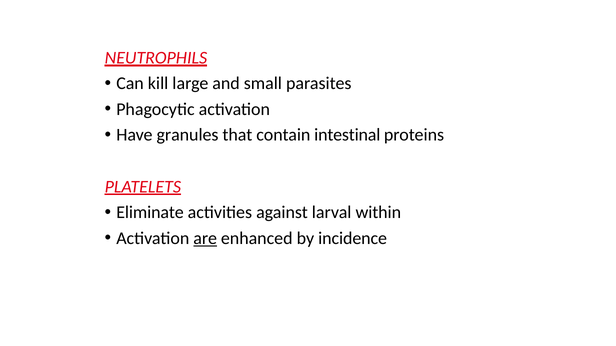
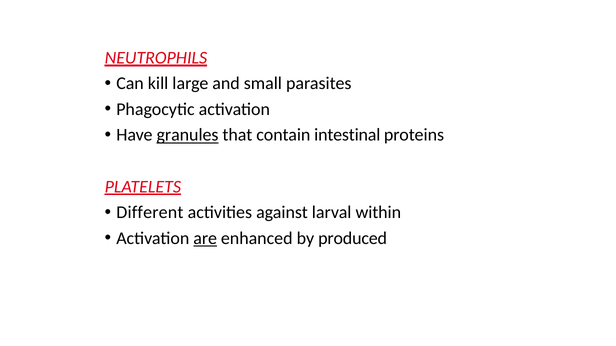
granules underline: none -> present (188, 135)
Eliminate: Eliminate -> Different (150, 213)
incidence: incidence -> produced (353, 239)
